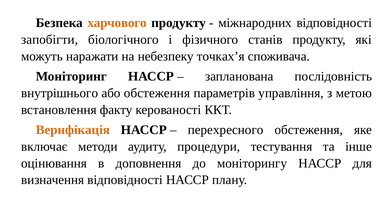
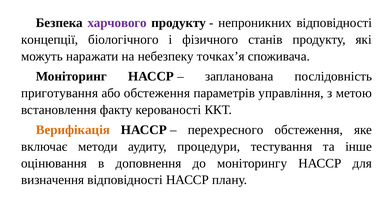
харчового colour: orange -> purple (117, 23)
міжнародних: міжнародних -> непроникних (255, 23)
запобігти: запобігти -> концепції (50, 40)
внутрішнього: внутрішнього -> приготування (60, 93)
